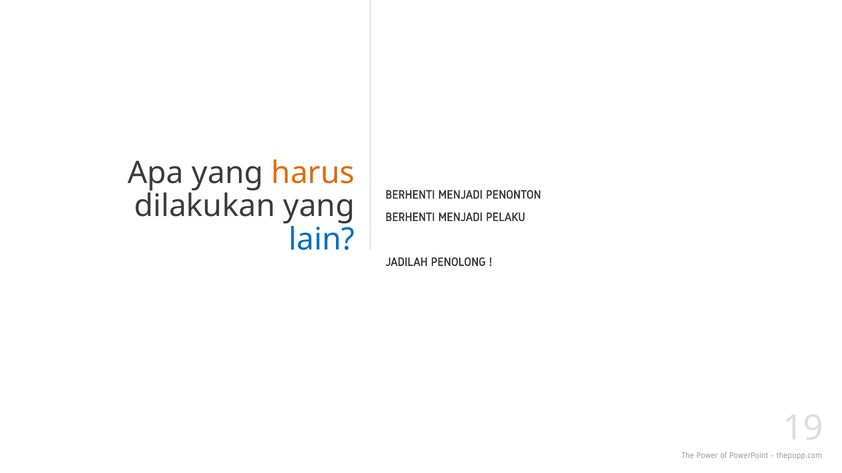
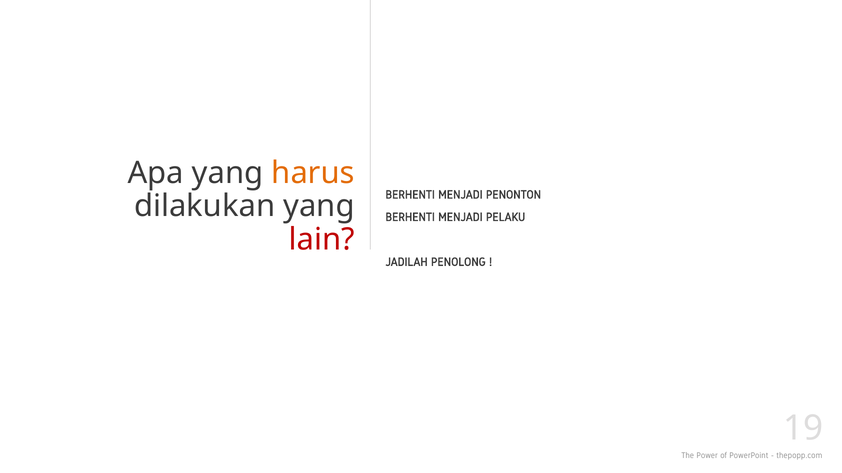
lain colour: blue -> red (322, 240)
